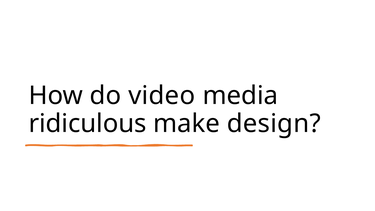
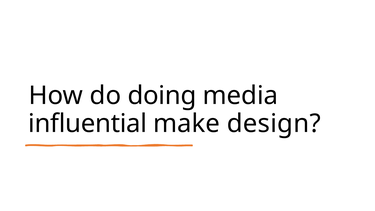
video: video -> doing (162, 96)
ridiculous: ridiculous -> influential (88, 123)
